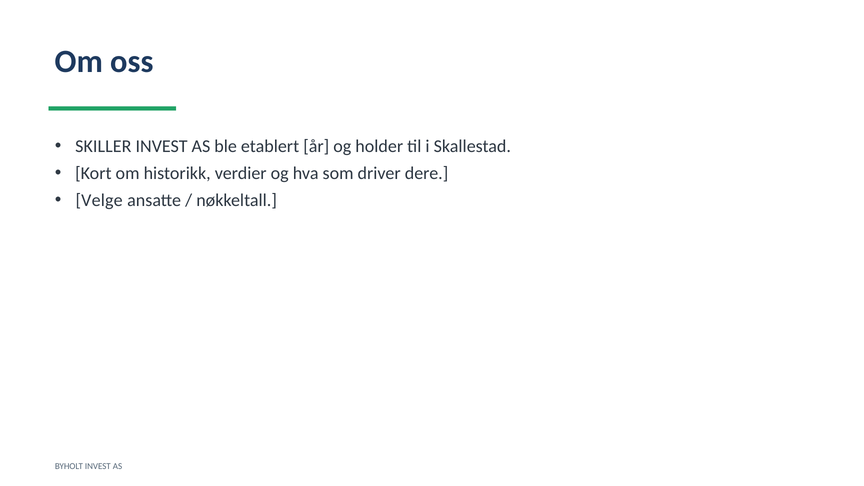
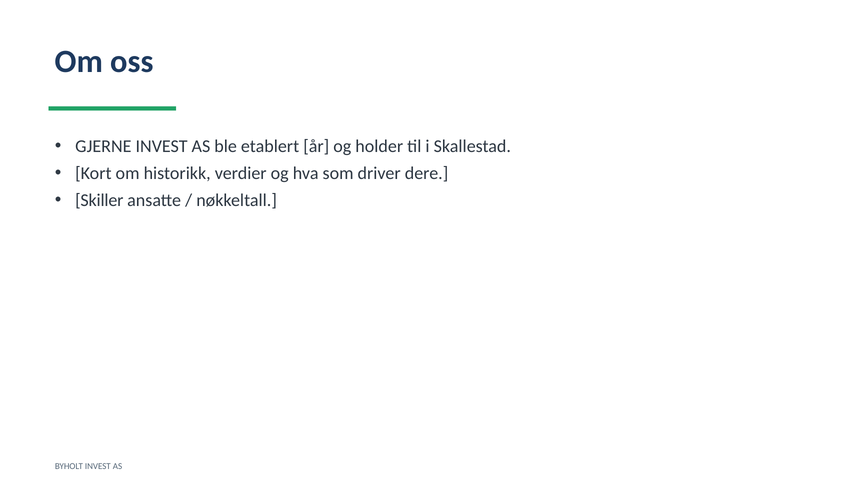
SKILLER: SKILLER -> GJERNE (103, 146)
Velge: Velge -> Skiller (99, 200)
